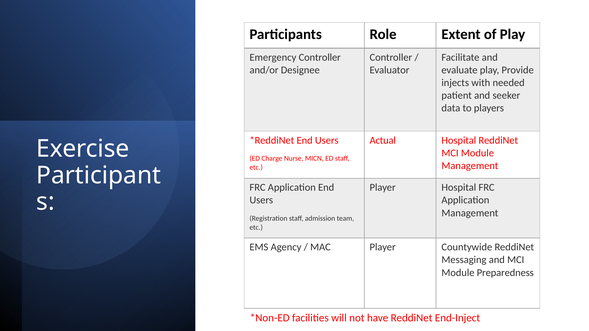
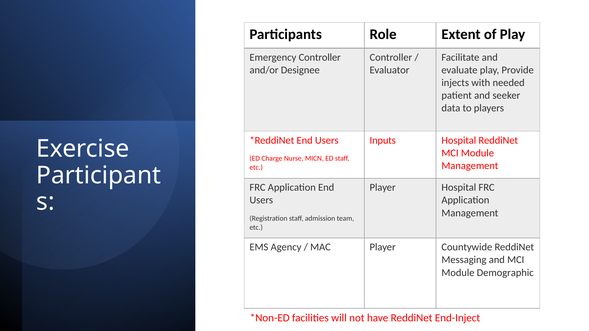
Actual: Actual -> Inputs (383, 140)
Preparedness: Preparedness -> Demographic (505, 273)
